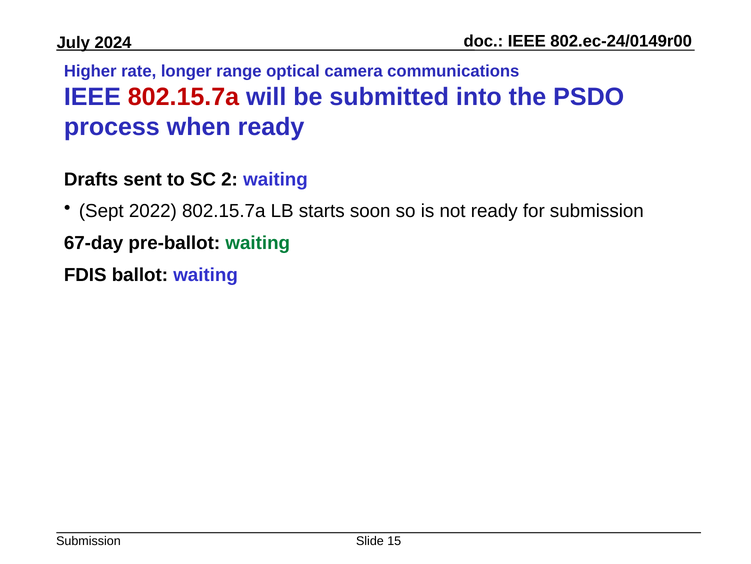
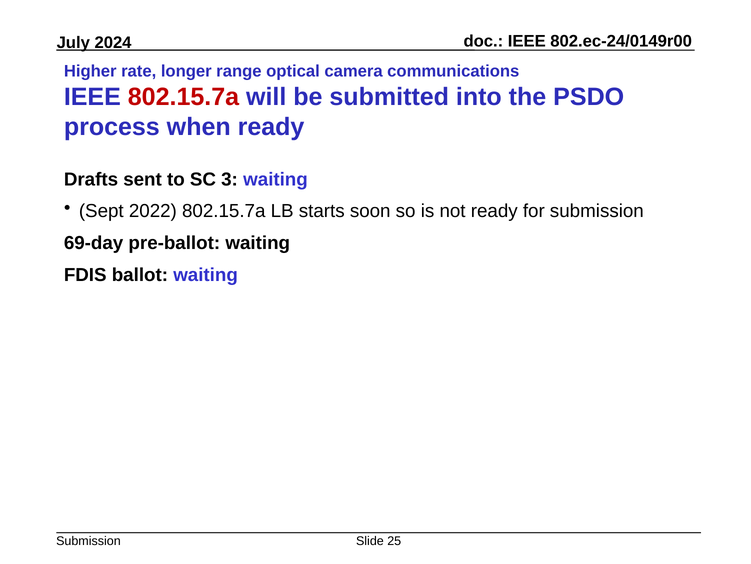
2: 2 -> 3 (230, 179)
67-day: 67-day -> 69-day (94, 243)
waiting colour: green -> black (258, 243)
15: 15 -> 25 (394, 540)
